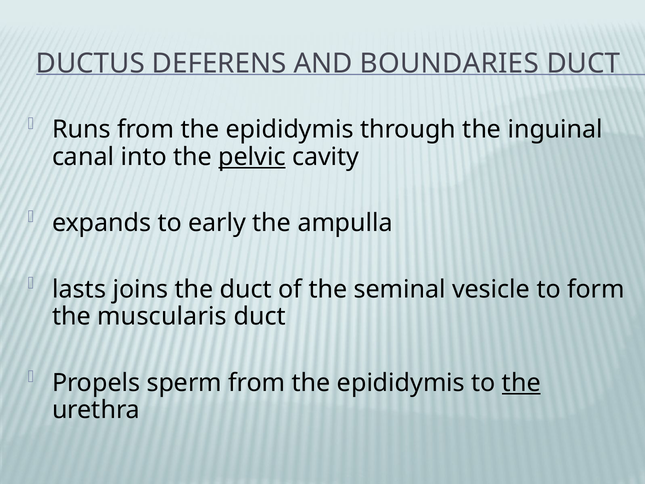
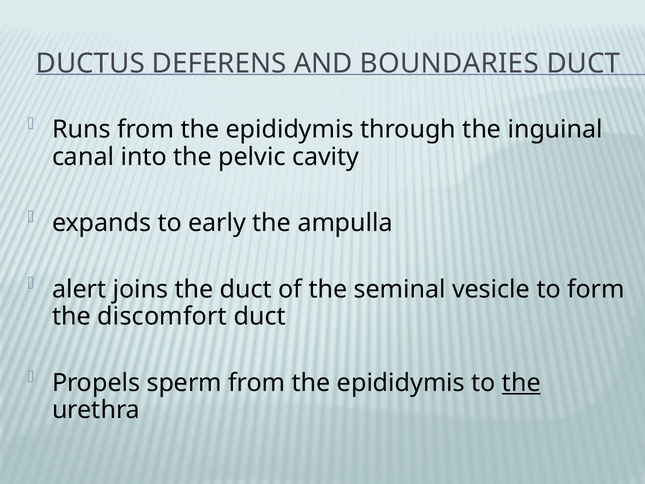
pelvic underline: present -> none (252, 157)
lasts: lasts -> alert (79, 289)
muscularis: muscularis -> discomfort (162, 316)
